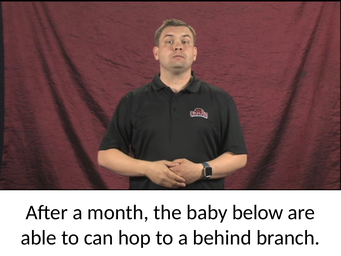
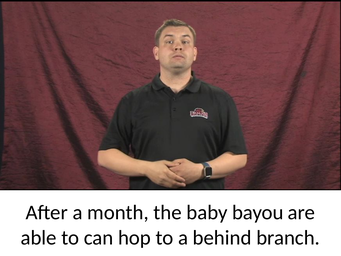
below: below -> bayou (258, 212)
